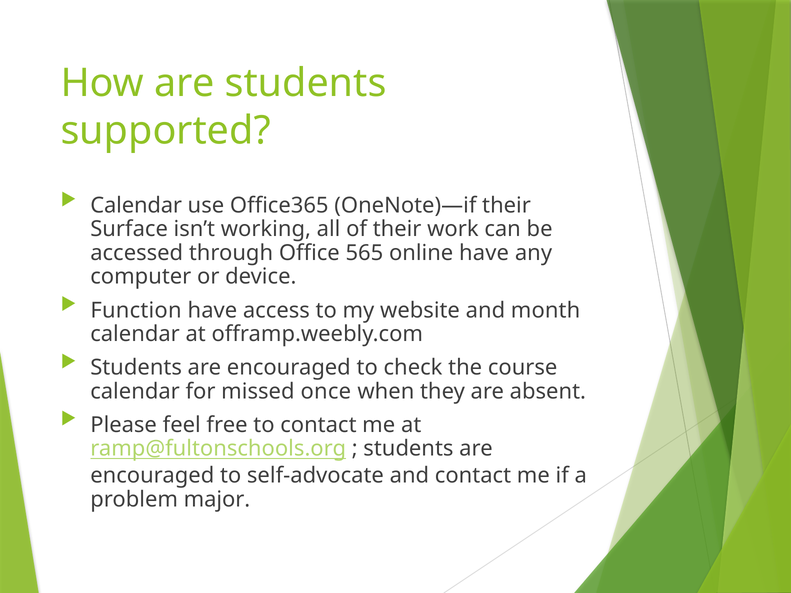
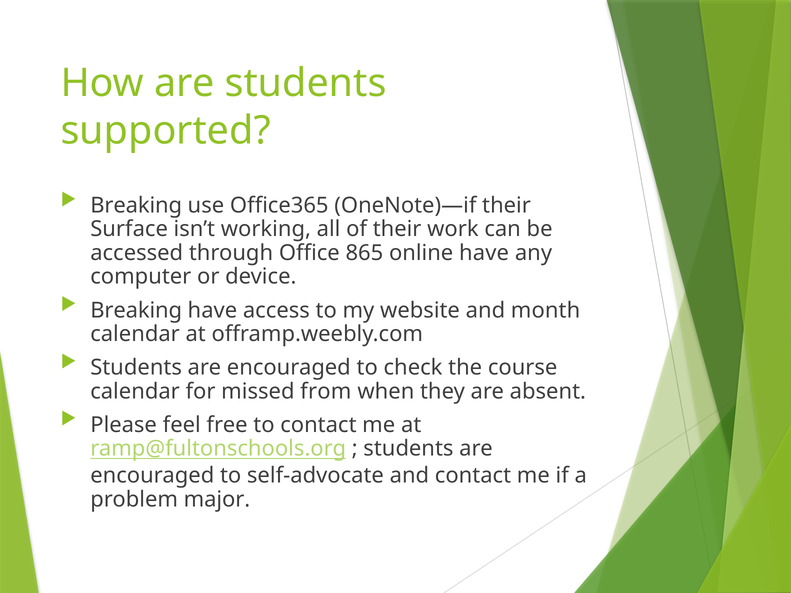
Calendar: Calendar -> Breaking (136, 206)
565: 565 -> 865 (364, 253)
Function: Function -> Breaking (136, 310)
once: once -> from (326, 391)
